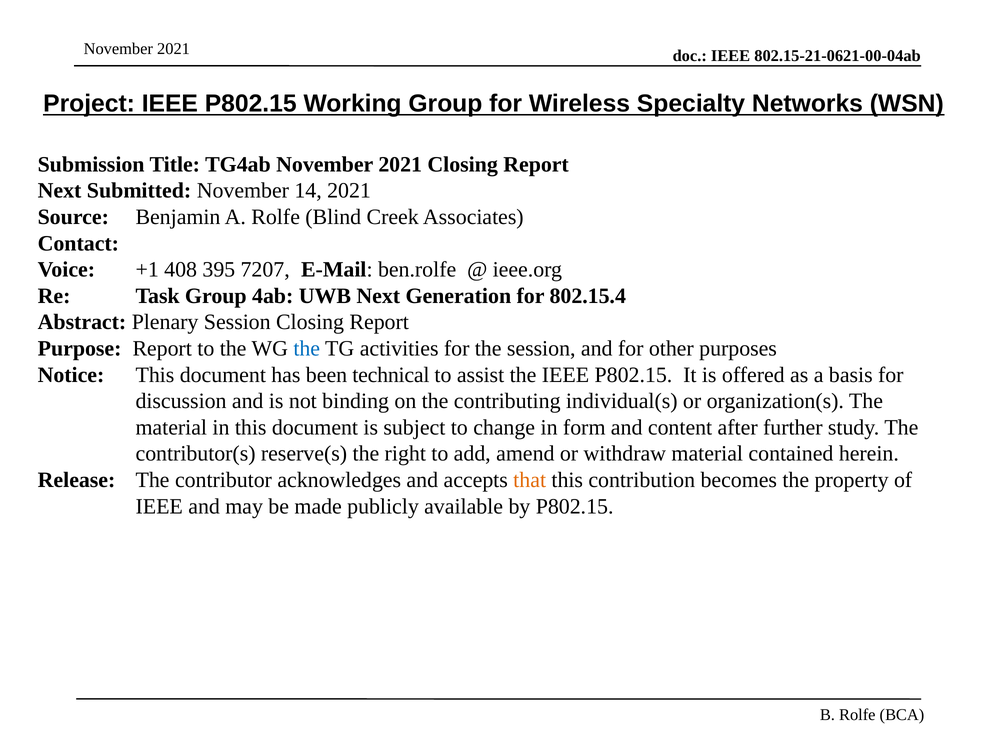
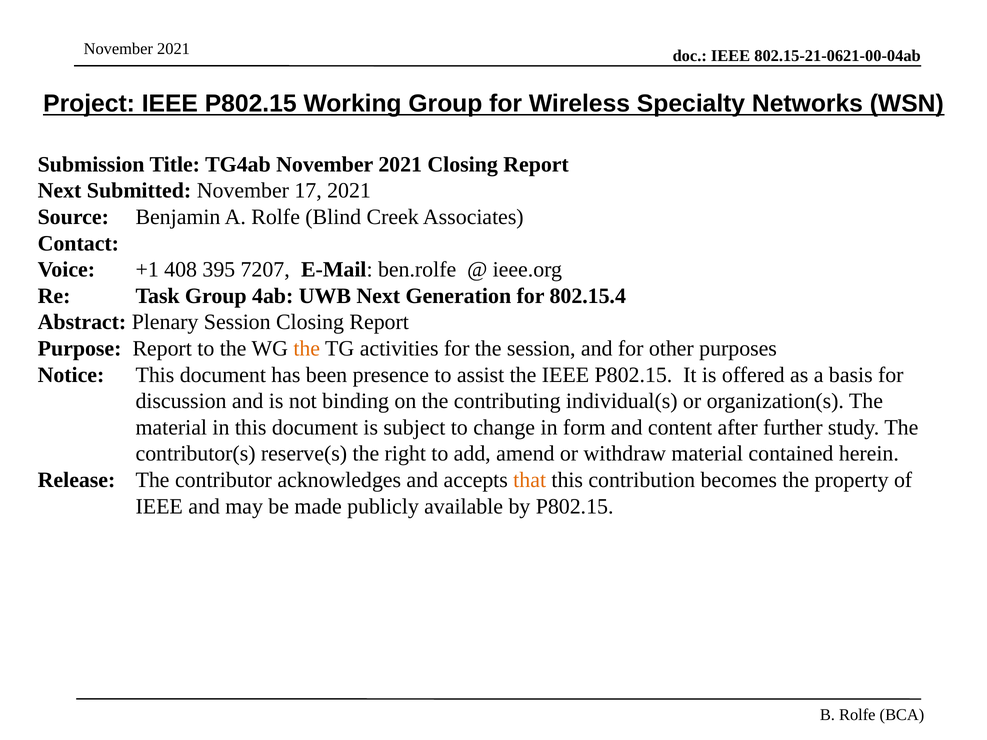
14: 14 -> 17 (308, 191)
the colour: blue -> orange (307, 349)
technical: technical -> presence (391, 375)
